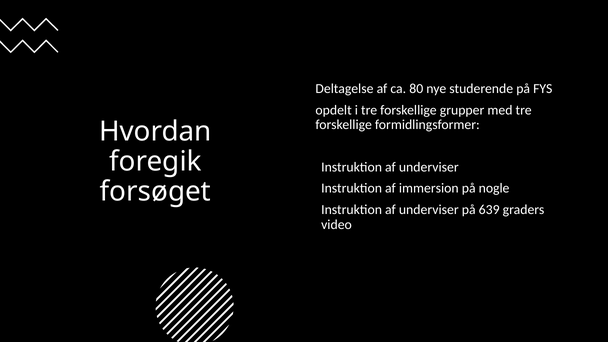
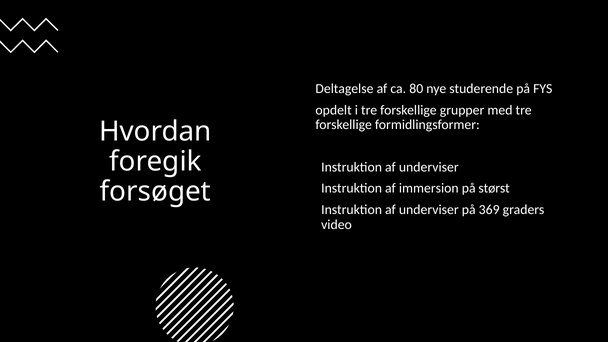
nogle: nogle -> størst (494, 188)
639: 639 -> 369 (489, 210)
